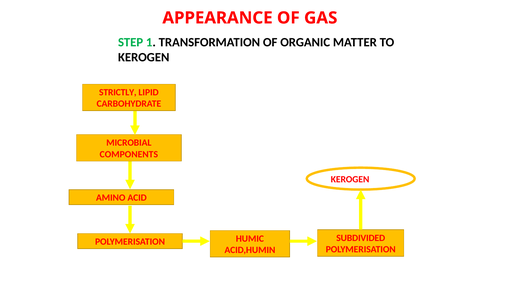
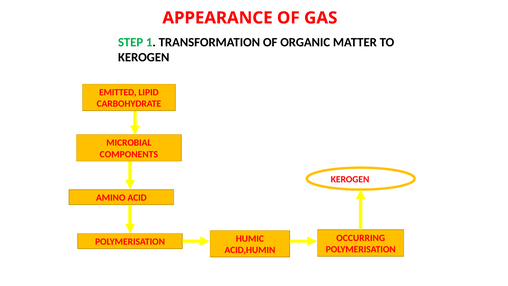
STRICTLY: STRICTLY -> EMITTED (118, 92)
SUBDIVIDED: SUBDIVIDED -> OCCURRING (361, 238)
